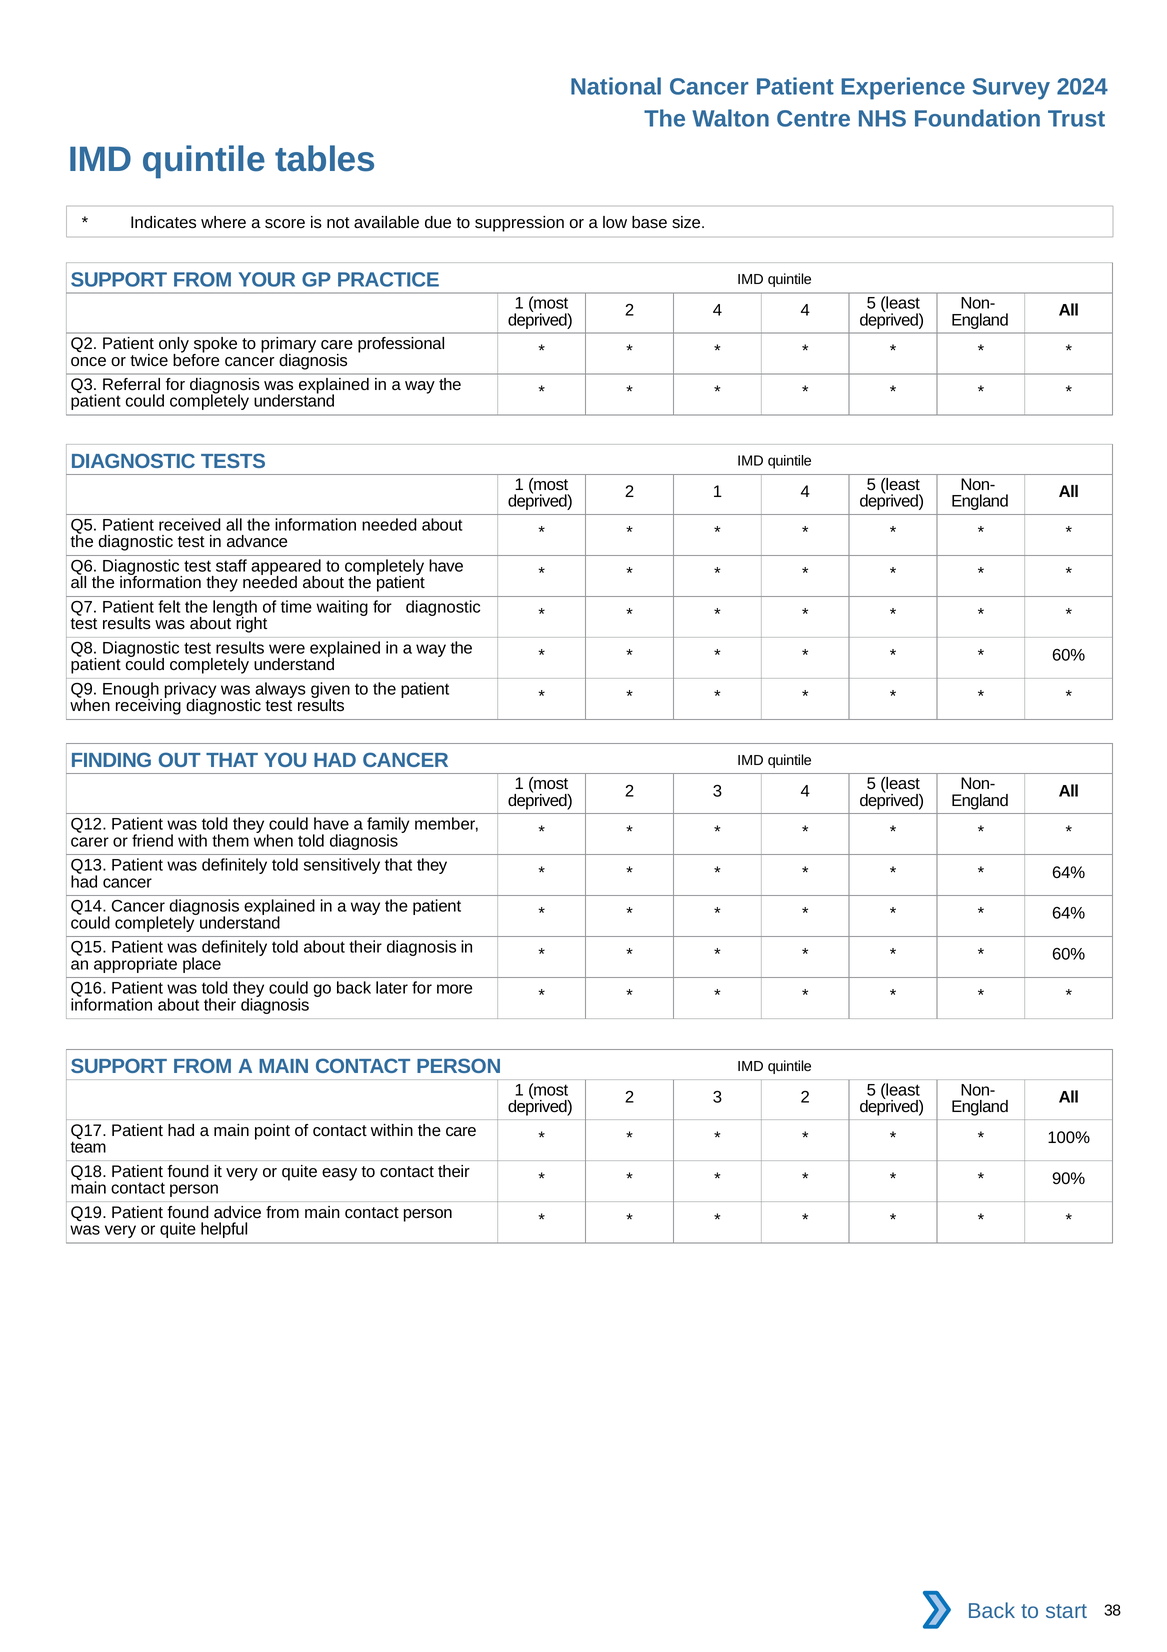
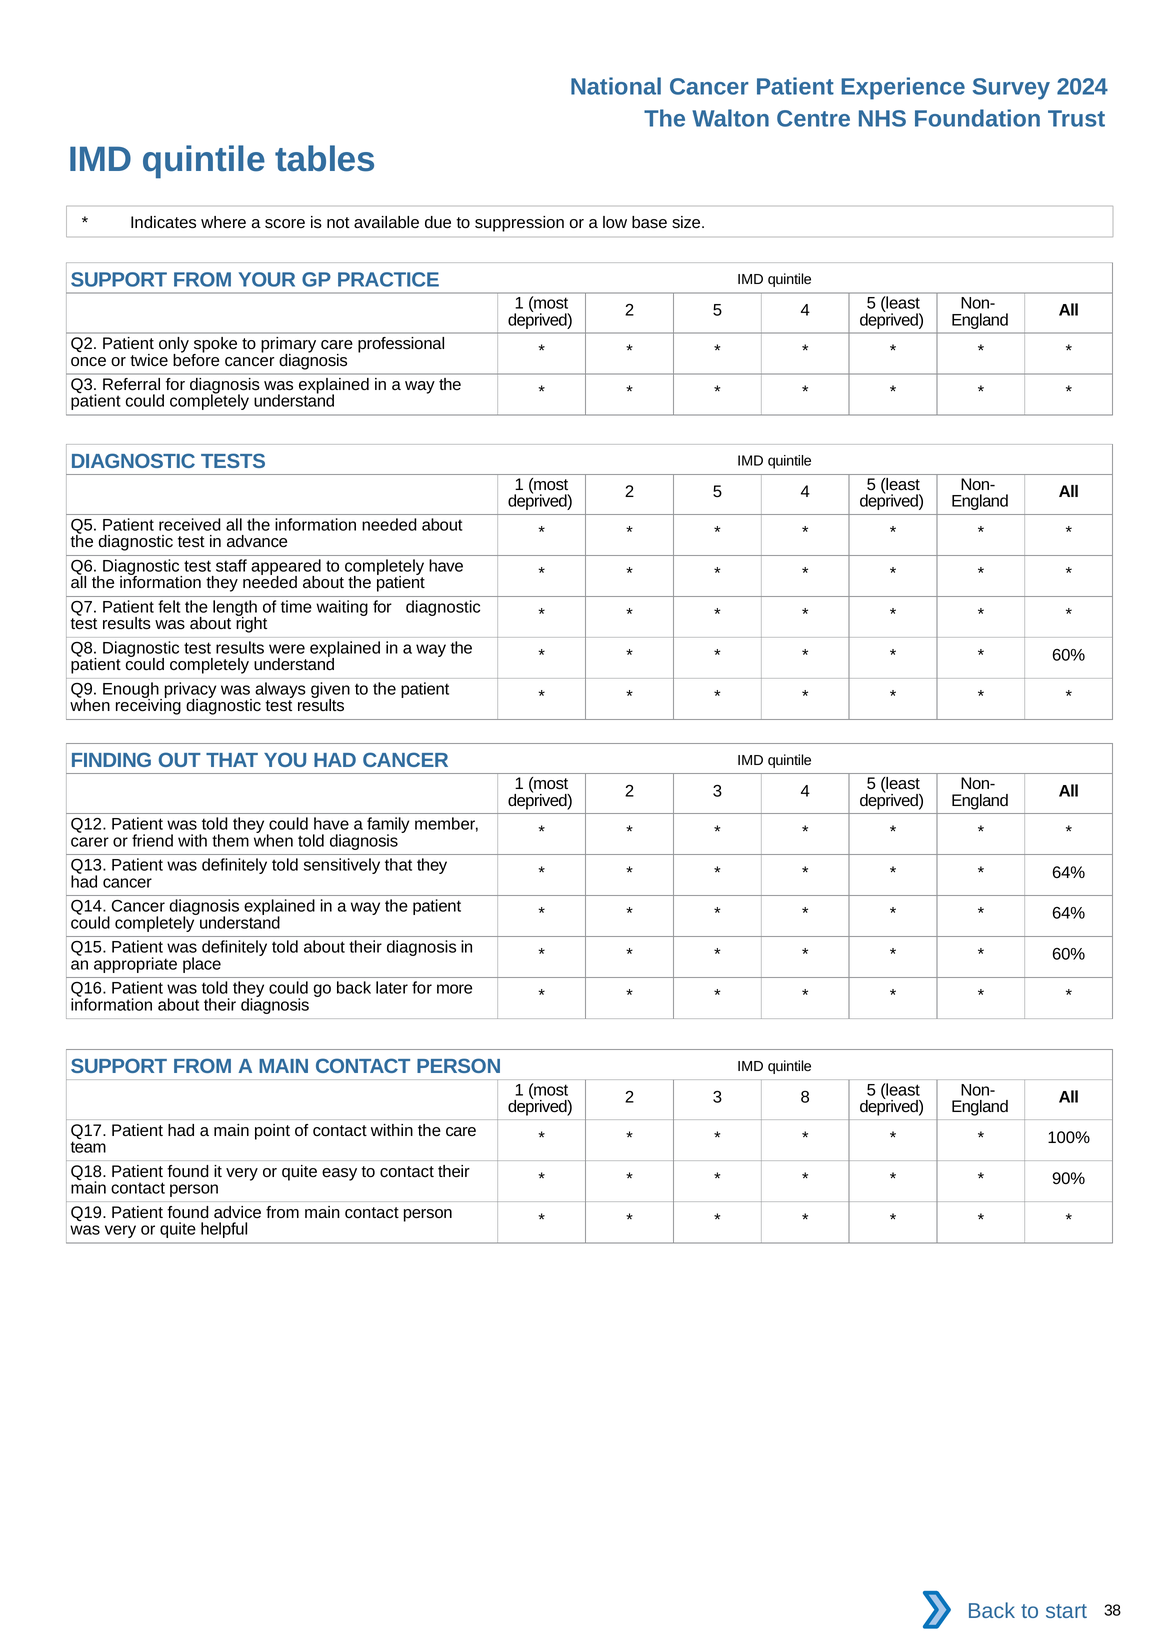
4: 4 -> 5 (717, 310)
1: 1 -> 5 (717, 492)
3 2: 2 -> 8 (805, 1097)
